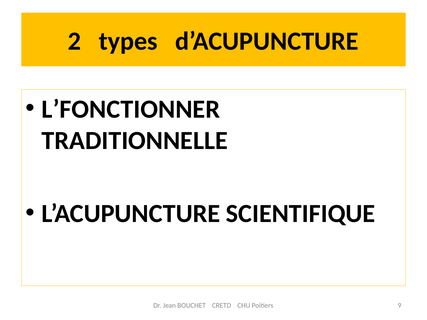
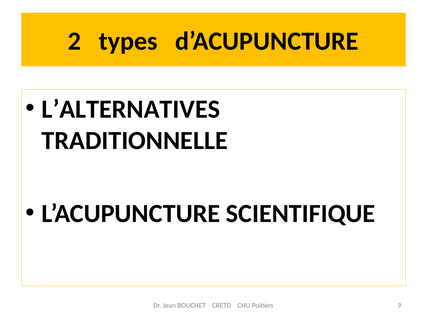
L’FONCTIONNER: L’FONCTIONNER -> L’ALTERNATIVES (131, 109)
